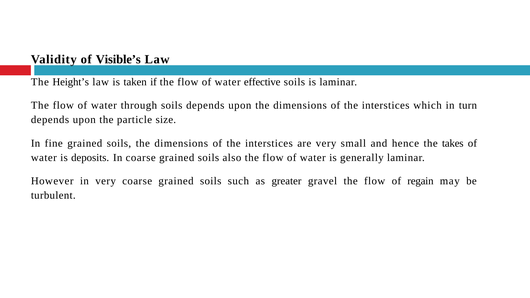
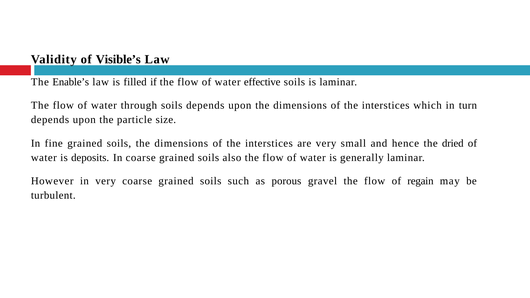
Height’s: Height’s -> Enable’s (71, 82)
taken: taken -> filled (135, 82)
takes: takes -> dried (453, 143)
greater: greater -> porous (286, 181)
